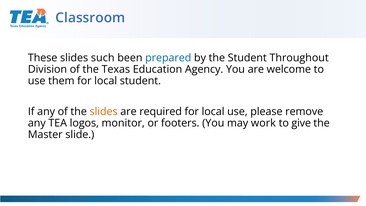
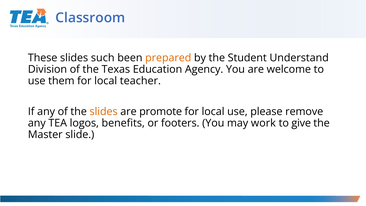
prepared colour: blue -> orange (168, 58)
Throughout: Throughout -> Understand (299, 58)
local student: student -> teacher (140, 81)
required: required -> promote (161, 111)
monitor: monitor -> benefits (123, 123)
